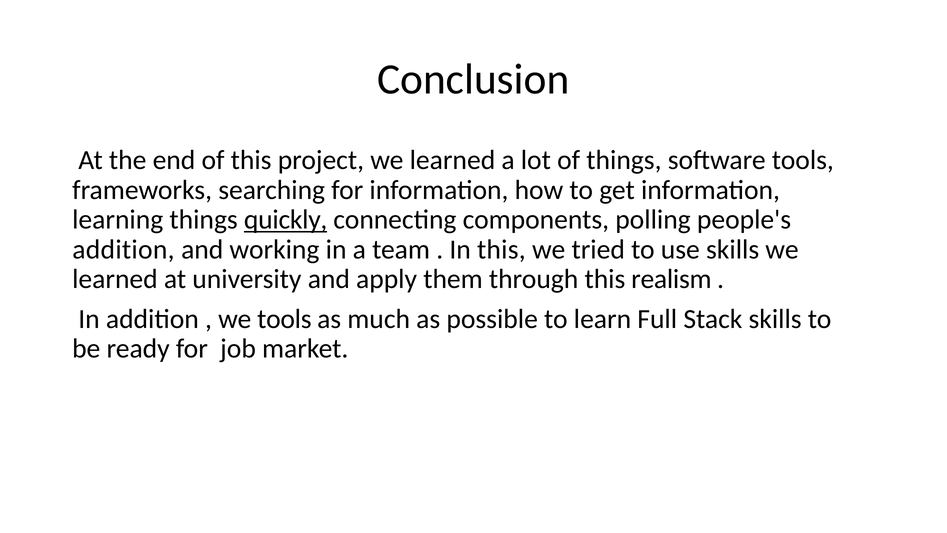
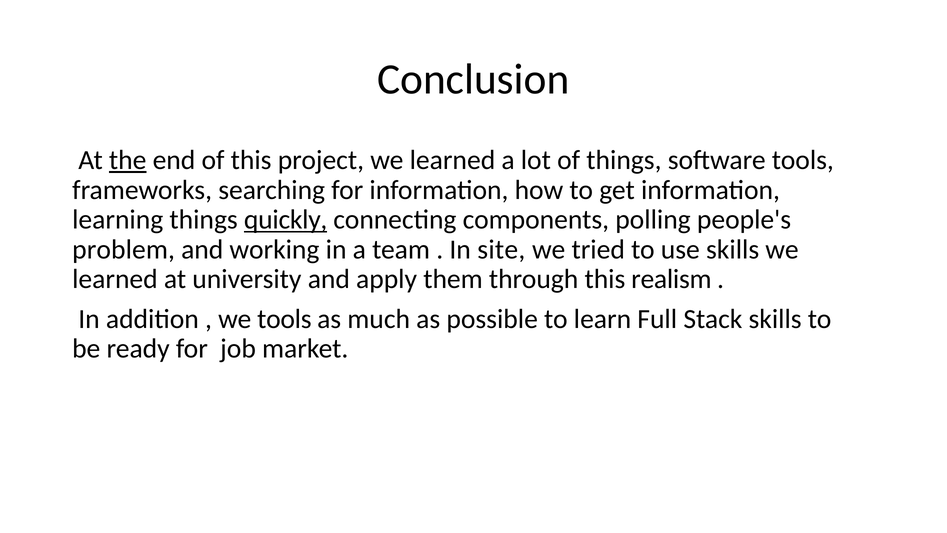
the underline: none -> present (128, 160)
addition: addition -> problem (124, 249)
In this: this -> site (501, 249)
